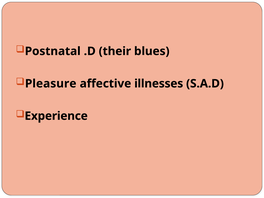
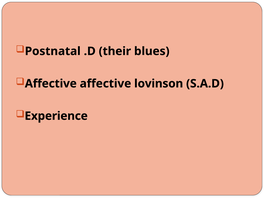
Pleasure: Pleasure -> Affective (51, 84)
illnesses: illnesses -> lovinson (159, 84)
